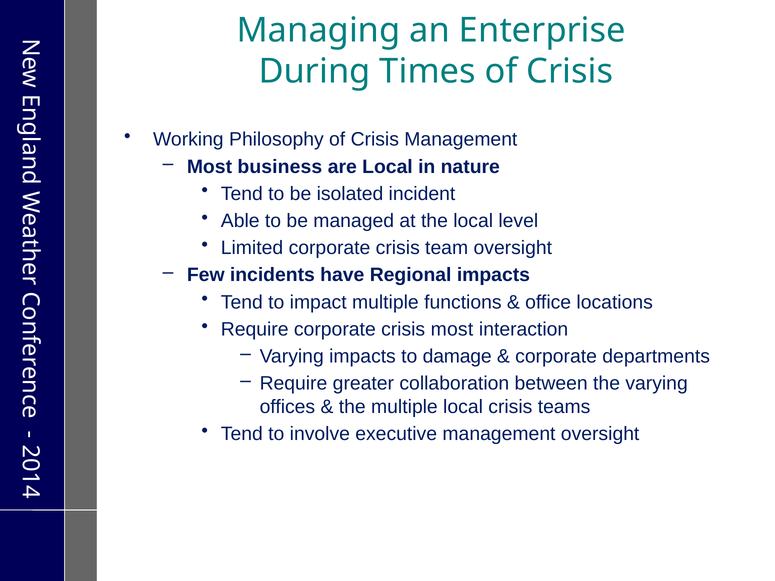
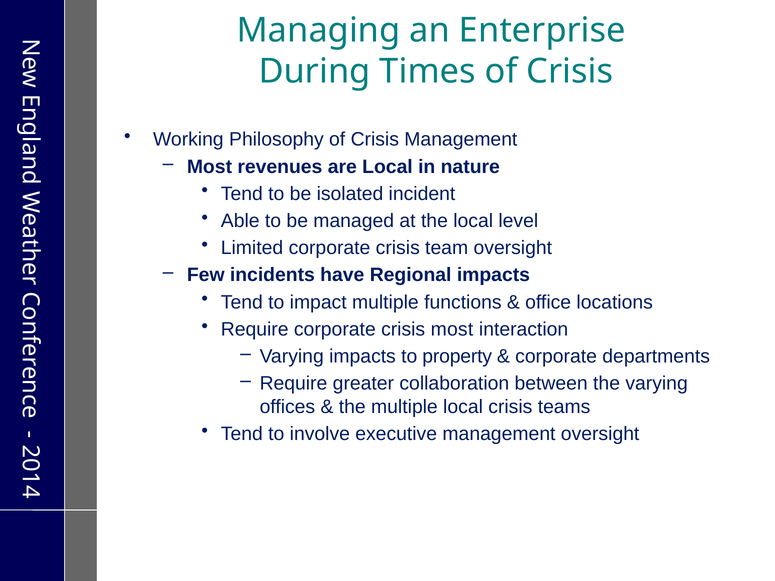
business: business -> revenues (280, 167)
damage: damage -> property (457, 357)
